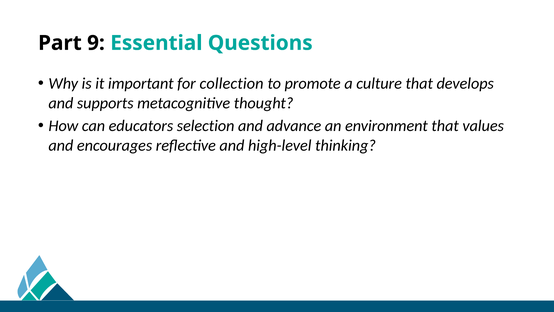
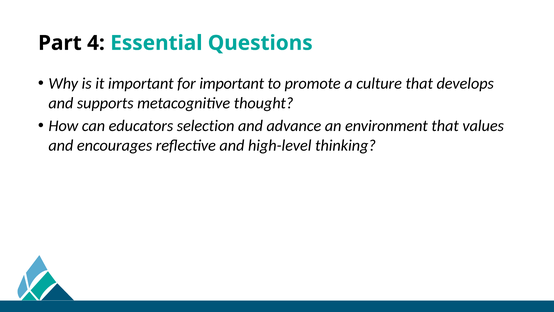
9: 9 -> 4 (96, 43)
for collection: collection -> important (232, 84)
